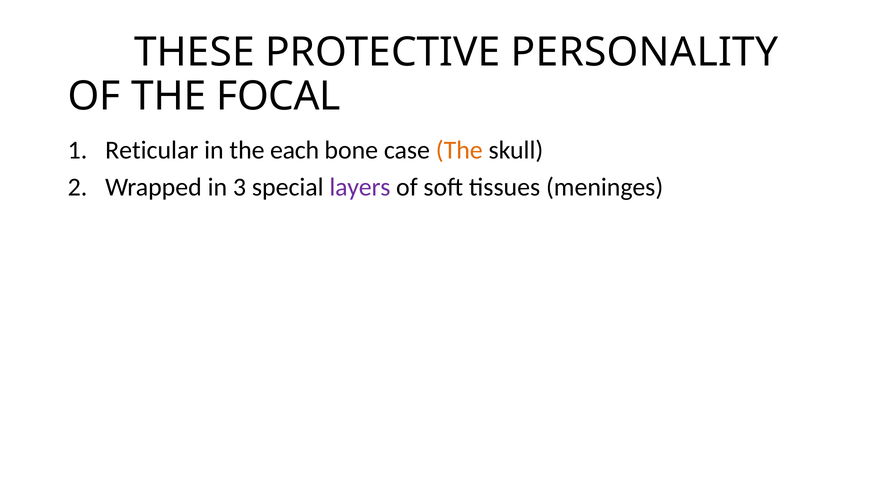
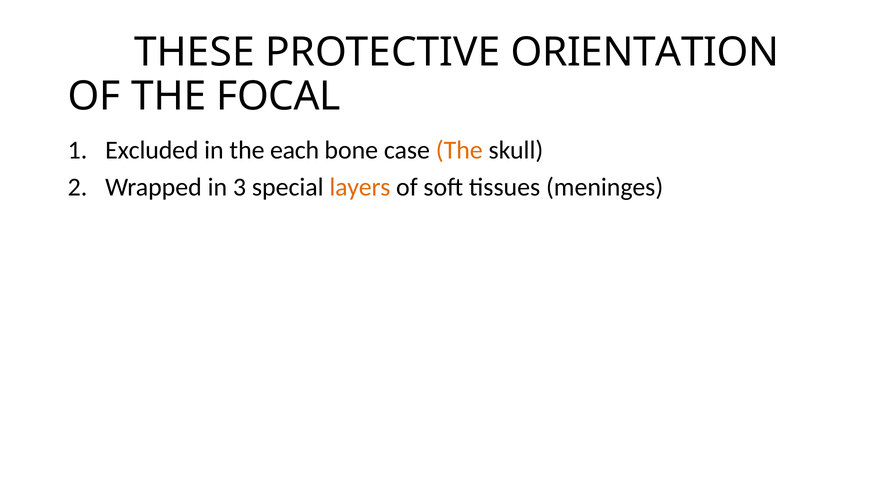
PERSONALITY: PERSONALITY -> ORIENTATION (645, 53)
Reticular: Reticular -> Excluded (152, 150)
layers colour: purple -> orange (360, 187)
